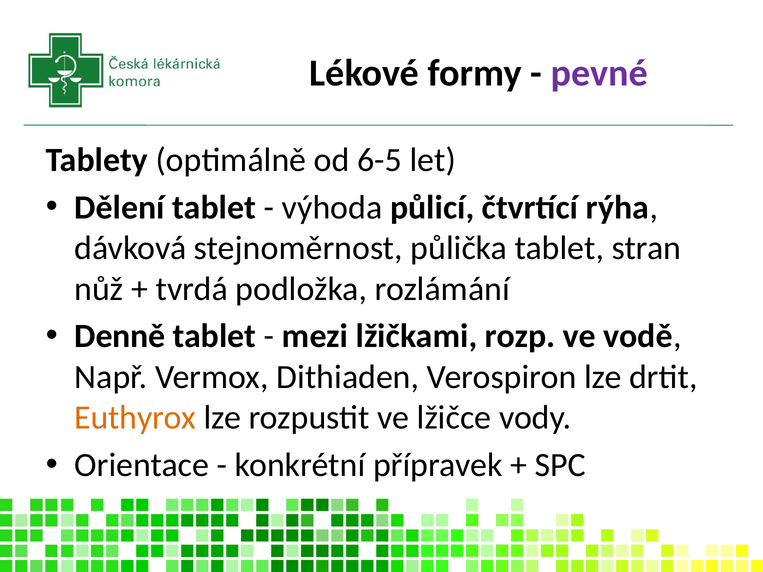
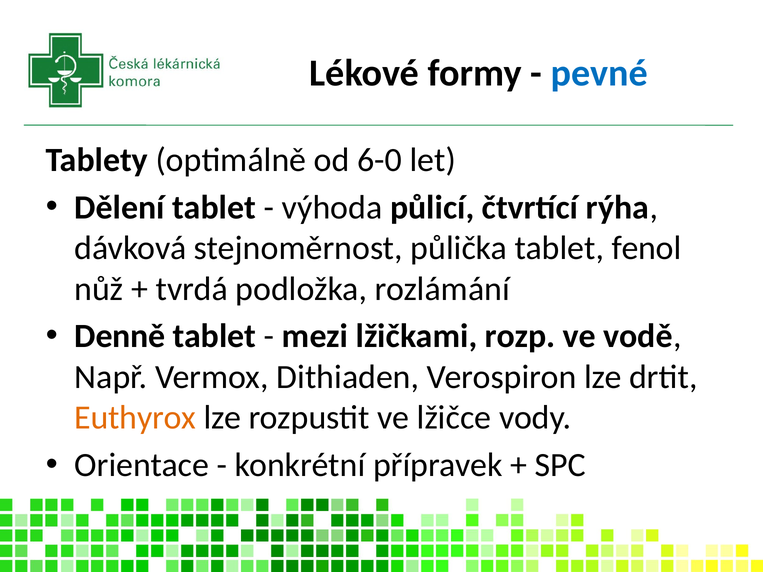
pevné colour: purple -> blue (599, 73)
6-5: 6-5 -> 6-0 (380, 160)
stran: stran -> fenol (647, 248)
